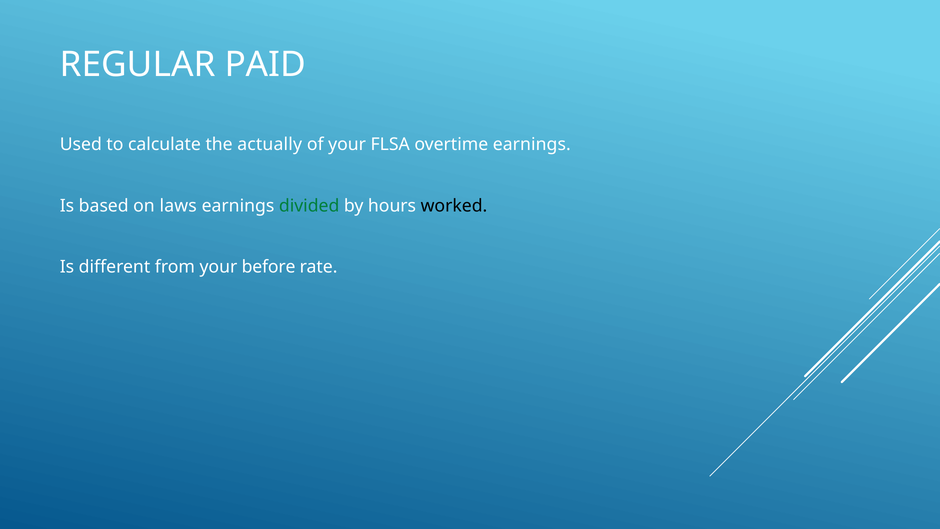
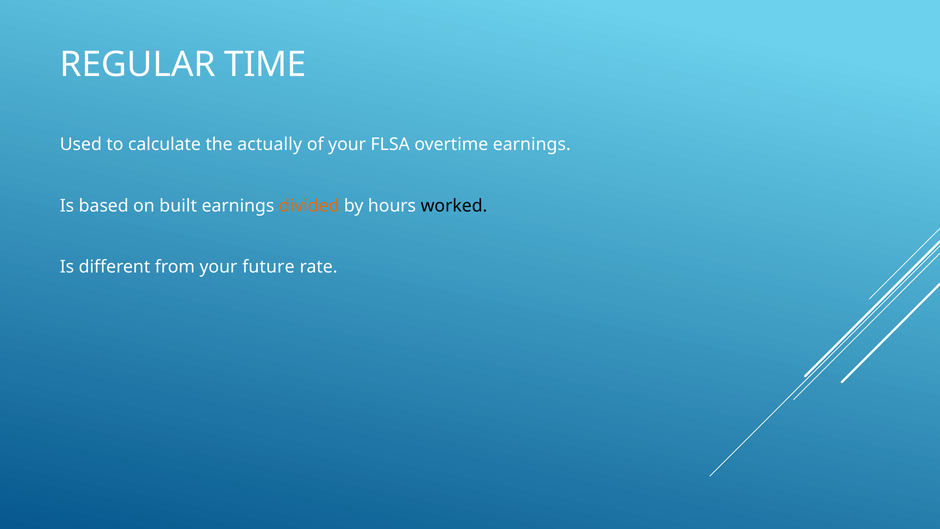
PAID: PAID -> TIME (265, 65)
laws: laws -> built (178, 206)
divided colour: green -> orange (309, 206)
before: before -> future (268, 267)
